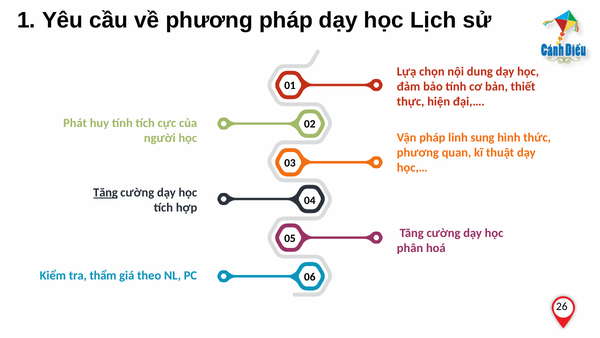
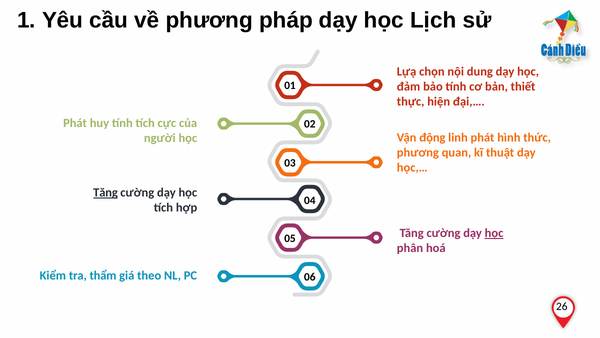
Vận pháp: pháp -> động (432, 137)
linh sung: sung -> phát (483, 137)
học underline: none -> present (494, 233)
